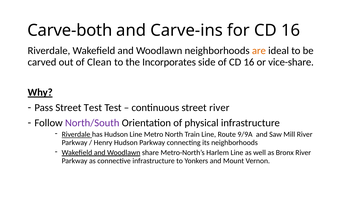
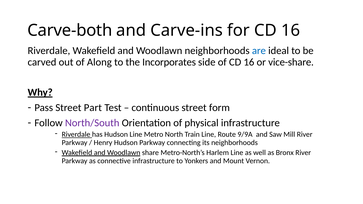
are colour: orange -> blue (259, 51)
Clean: Clean -> Along (99, 62)
Street Test: Test -> Part (93, 108)
street river: river -> form (219, 108)
